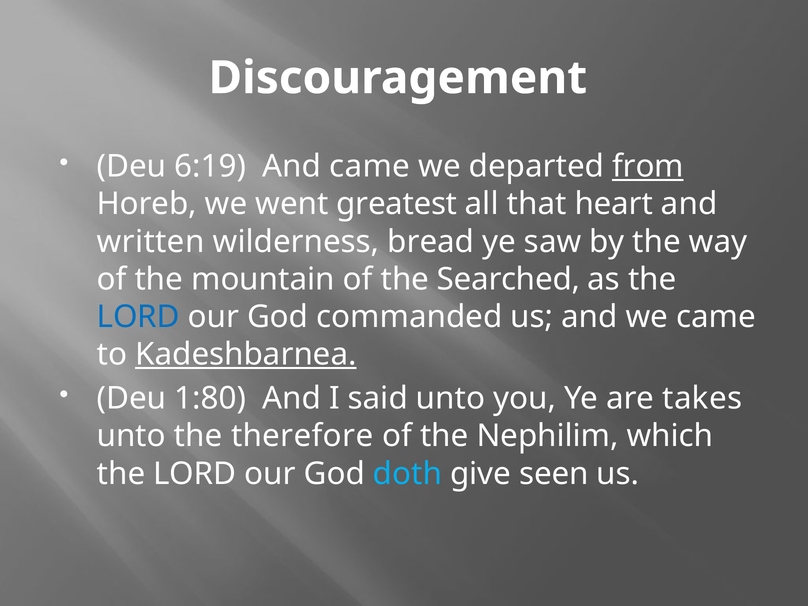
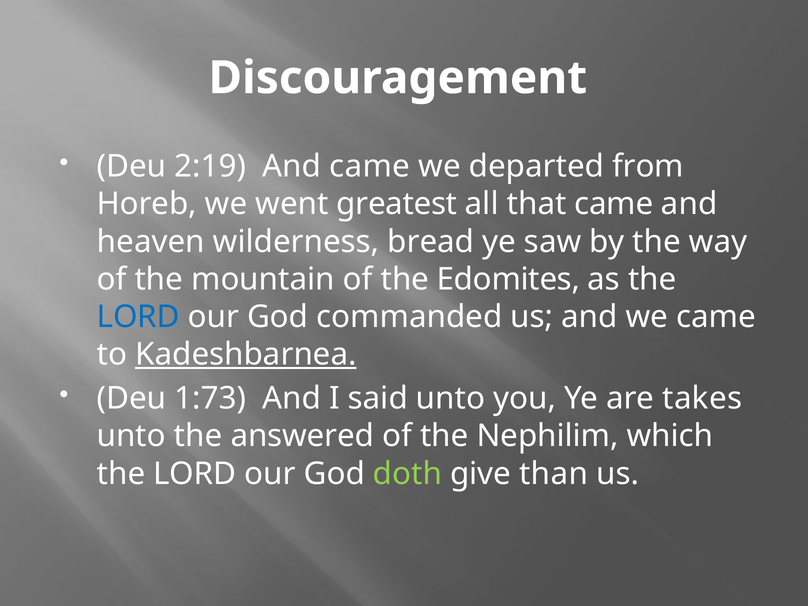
6:19: 6:19 -> 2:19 (210, 166)
from underline: present -> none (648, 166)
that heart: heart -> came (614, 204)
written: written -> heaven (151, 242)
Searched: Searched -> Edomites (508, 279)
1:80: 1:80 -> 1:73 (210, 398)
therefore: therefore -> answered (302, 436)
doth colour: light blue -> light green (407, 474)
seen: seen -> than (554, 474)
